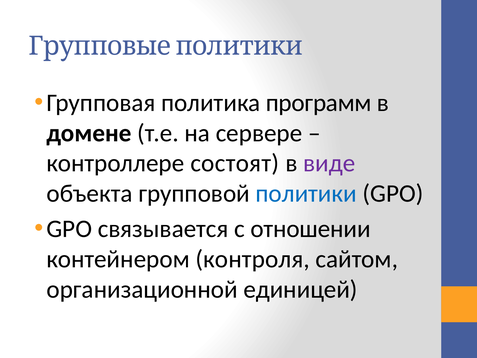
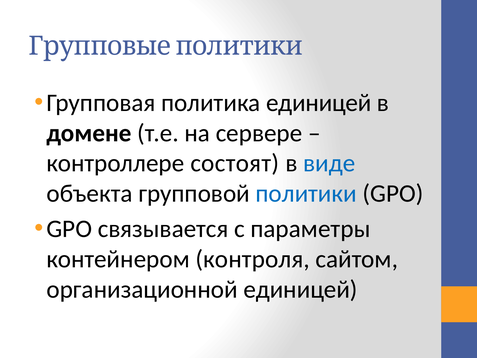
политика программ: программ -> единицей (319, 103)
виде colour: purple -> blue (329, 163)
отношении: отношении -> параметры (310, 229)
